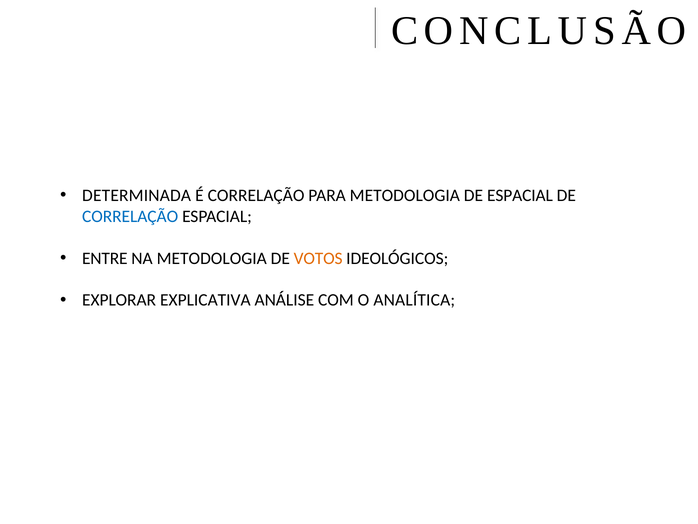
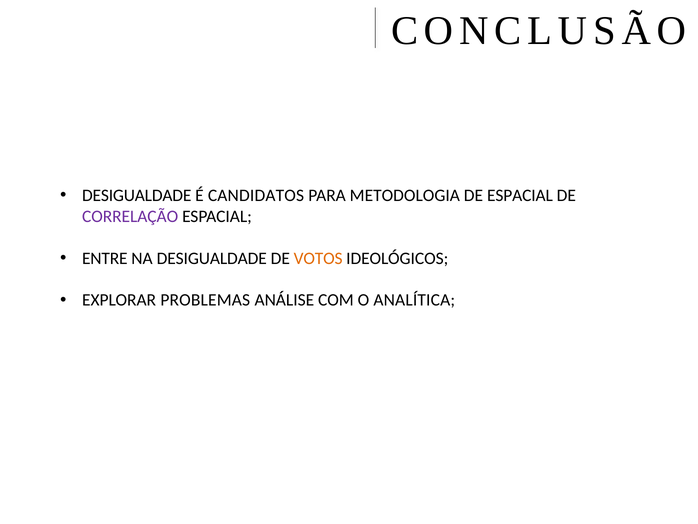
DETERMINADA: DETERMINADA -> DESIGUALDADE (137, 195)
É CORRELAÇÃO: CORRELAÇÃO -> CANDIDATOS (256, 195)
CORRELAÇÃO colour: blue -> purple (130, 216)
NA METODOLOGIA: METODOLOGIA -> DESIGUALDADE (212, 258)
EXPLICATIVA: EXPLICATIVA -> PROBLEMAS (205, 300)
